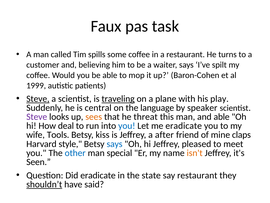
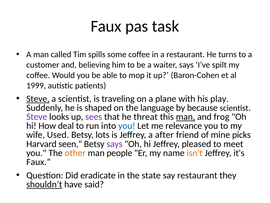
traveling underline: present -> none (118, 99)
central: central -> shaped (98, 108)
speaker: speaker -> because (202, 108)
sees colour: orange -> purple (94, 117)
man underline: none -> present (186, 117)
and able: able -> frog (222, 117)
me eradicate: eradicate -> relevance (184, 126)
Tools: Tools -> Used (58, 135)
kiss: kiss -> lots (103, 135)
claps: claps -> picks (241, 135)
style: style -> seen (70, 144)
says colour: blue -> purple (115, 144)
other colour: blue -> orange (75, 153)
special: special -> people (119, 153)
Seen: Seen -> Faux (38, 162)
